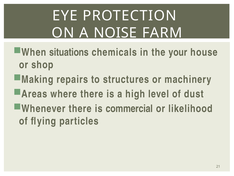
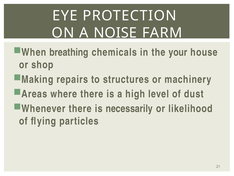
situations: situations -> breathing (69, 52)
commercial: commercial -> necessarily (129, 108)
